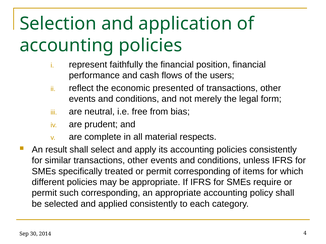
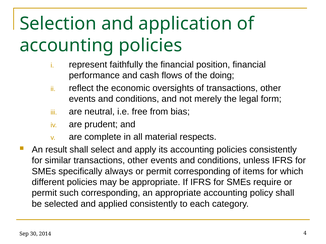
users: users -> doing (222, 76)
presented: presented -> oversights (173, 88)
treated: treated -> always (119, 172)
